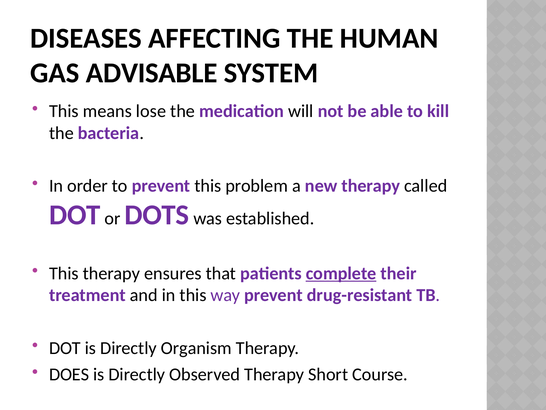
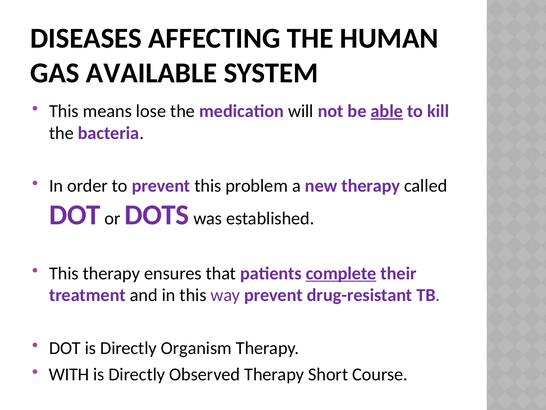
ADVISABLE: ADVISABLE -> AVAILABLE (152, 73)
able underline: none -> present (387, 111)
DOES: DOES -> WITH (69, 374)
